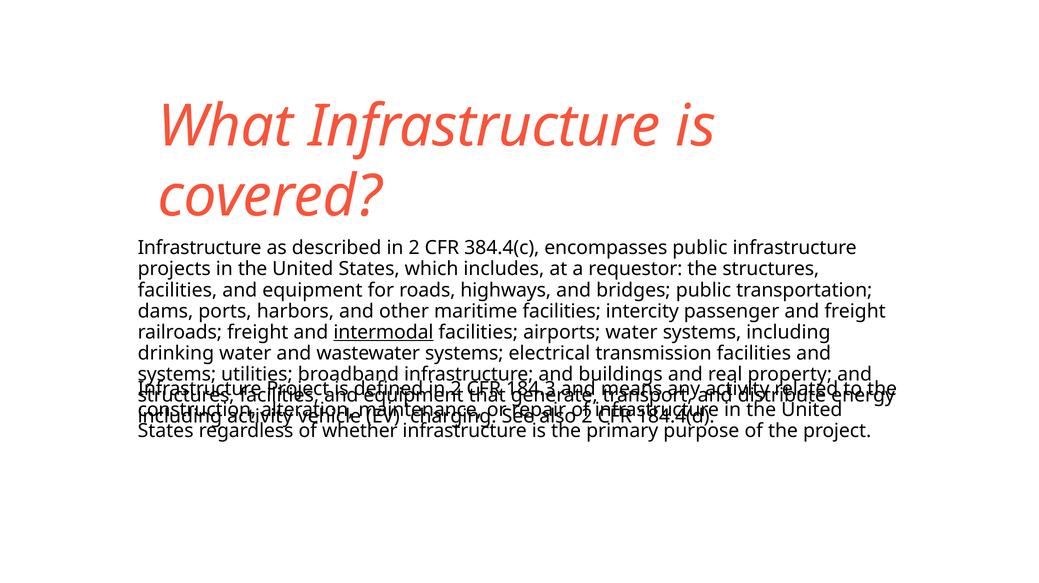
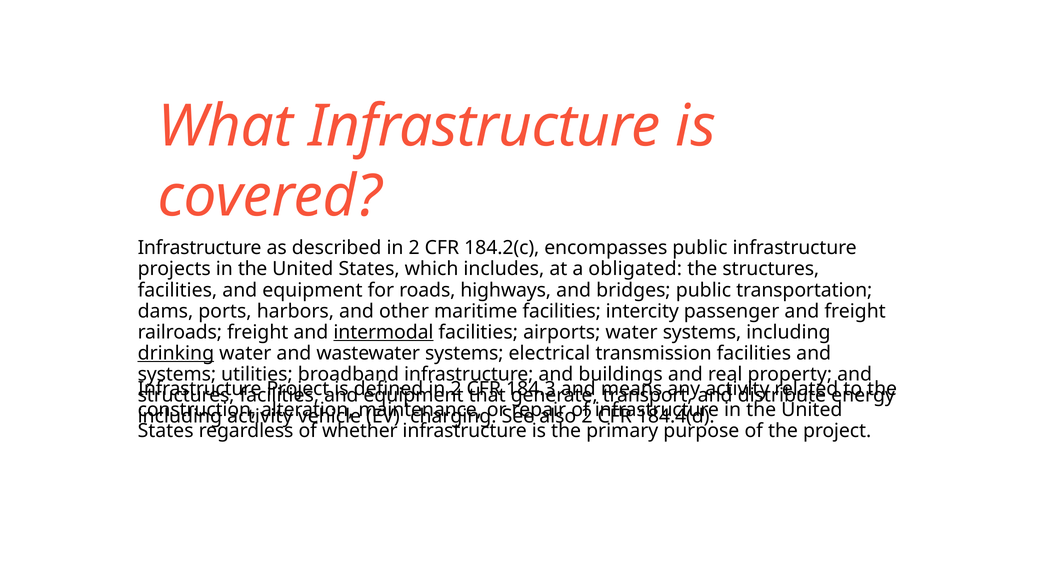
384.4(c: 384.4(c -> 184.2(c (502, 248)
requestor: requestor -> obligated (635, 269)
drinking underline: none -> present (176, 353)
